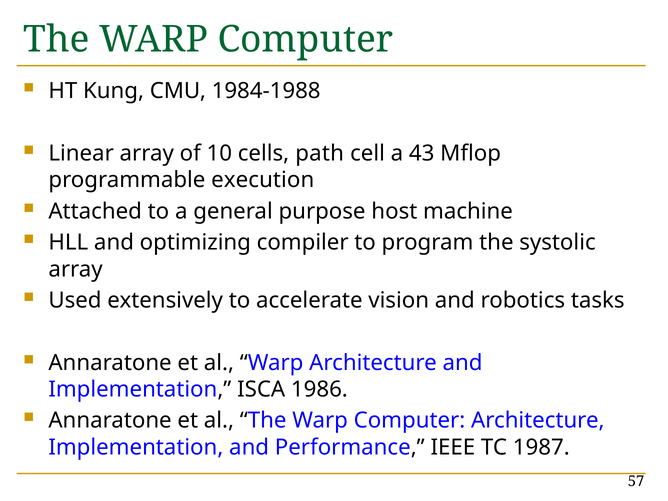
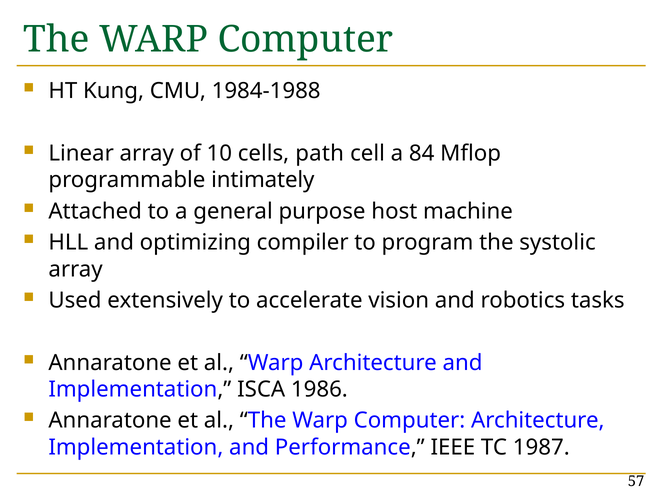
43: 43 -> 84 (422, 153)
execution: execution -> intimately (263, 180)
